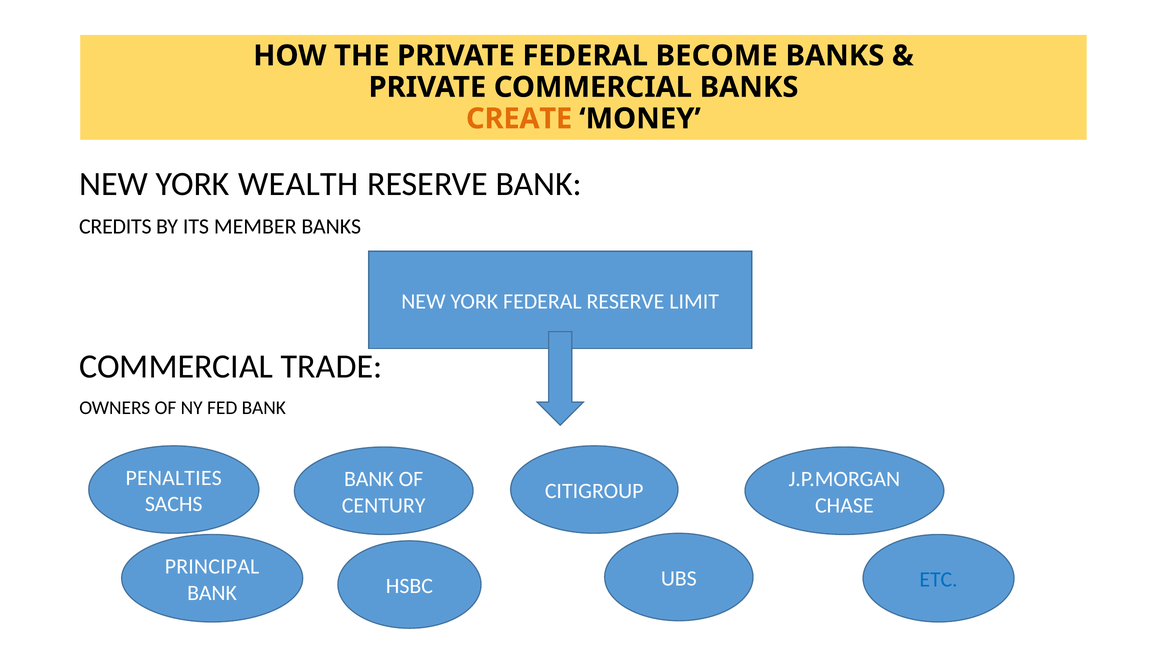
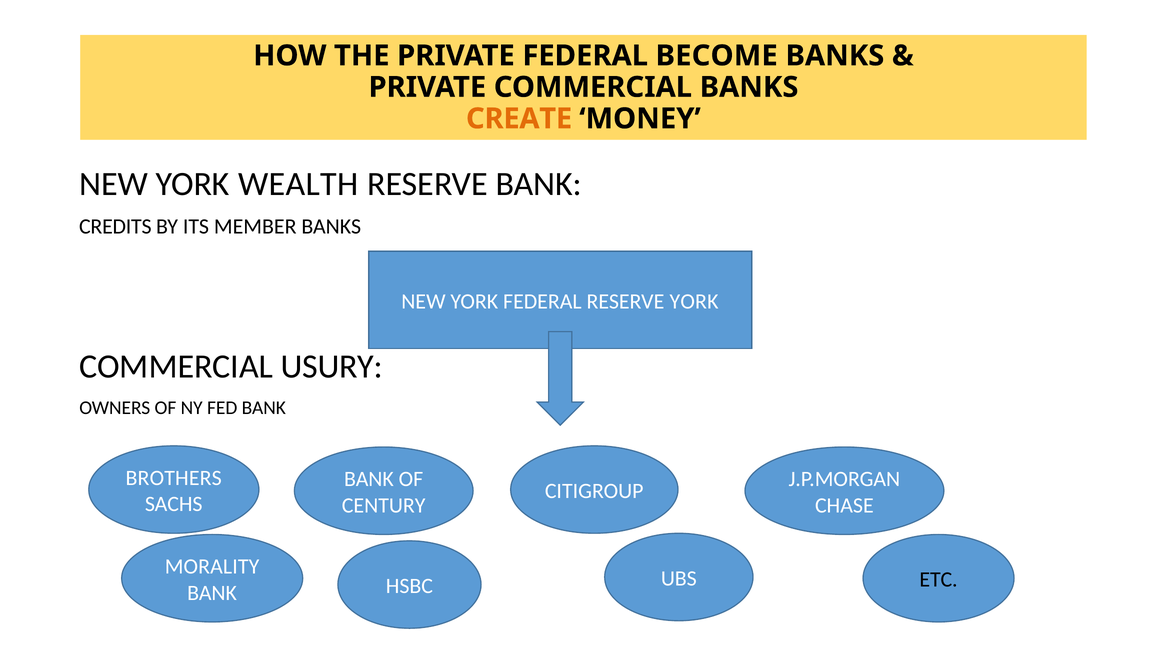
RESERVE LIMIT: LIMIT -> YORK (694, 302)
TRADE: TRADE -> USURY (332, 367)
PENALTIES: PENALTIES -> BROTHERS (174, 478)
PRINCIPAL: PRINCIPAL -> MORALITY (212, 567)
ETC colour: blue -> black (939, 580)
